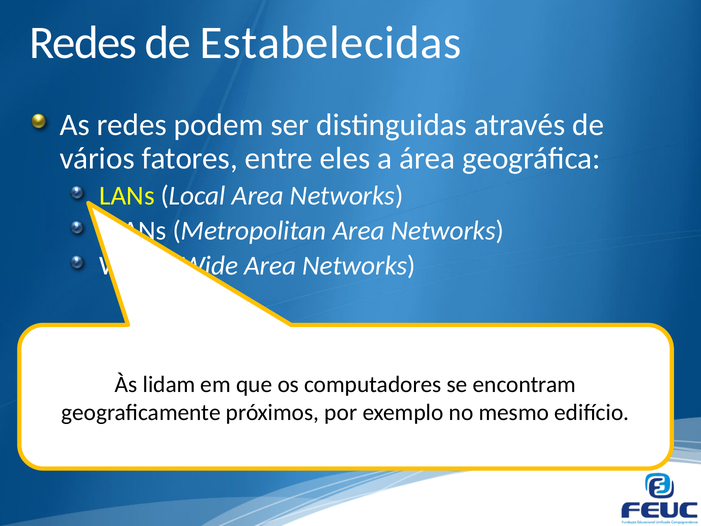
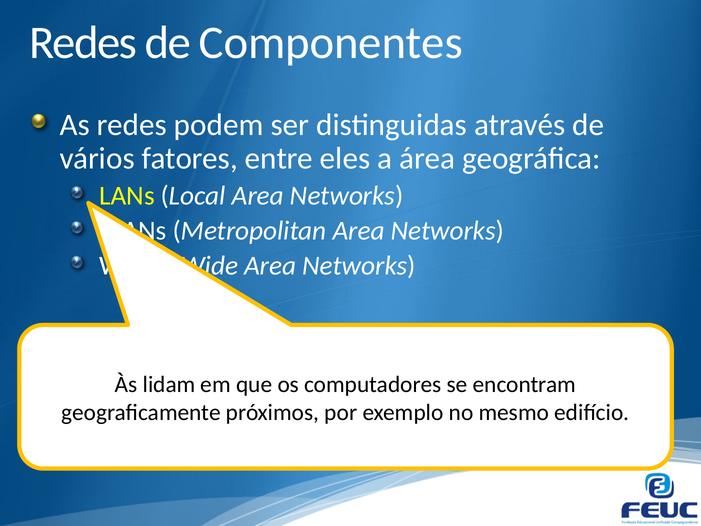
Estabelecidas: Estabelecidas -> Componentes (331, 43)
